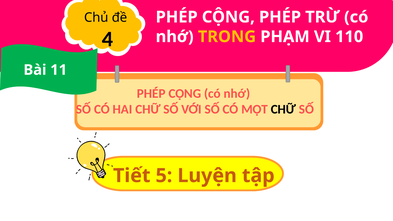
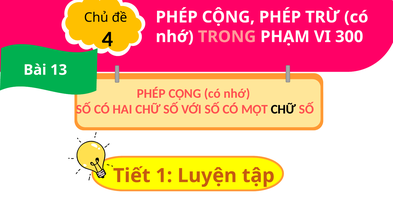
TRONG colour: yellow -> pink (227, 37)
110: 110 -> 300 (349, 37)
11: 11 -> 13 (59, 70)
5: 5 -> 1 (164, 176)
